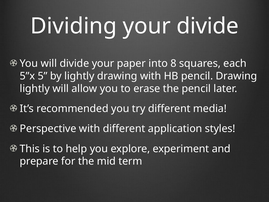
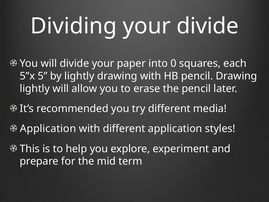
8: 8 -> 0 (173, 63)
Perspective: Perspective -> Application (48, 129)
